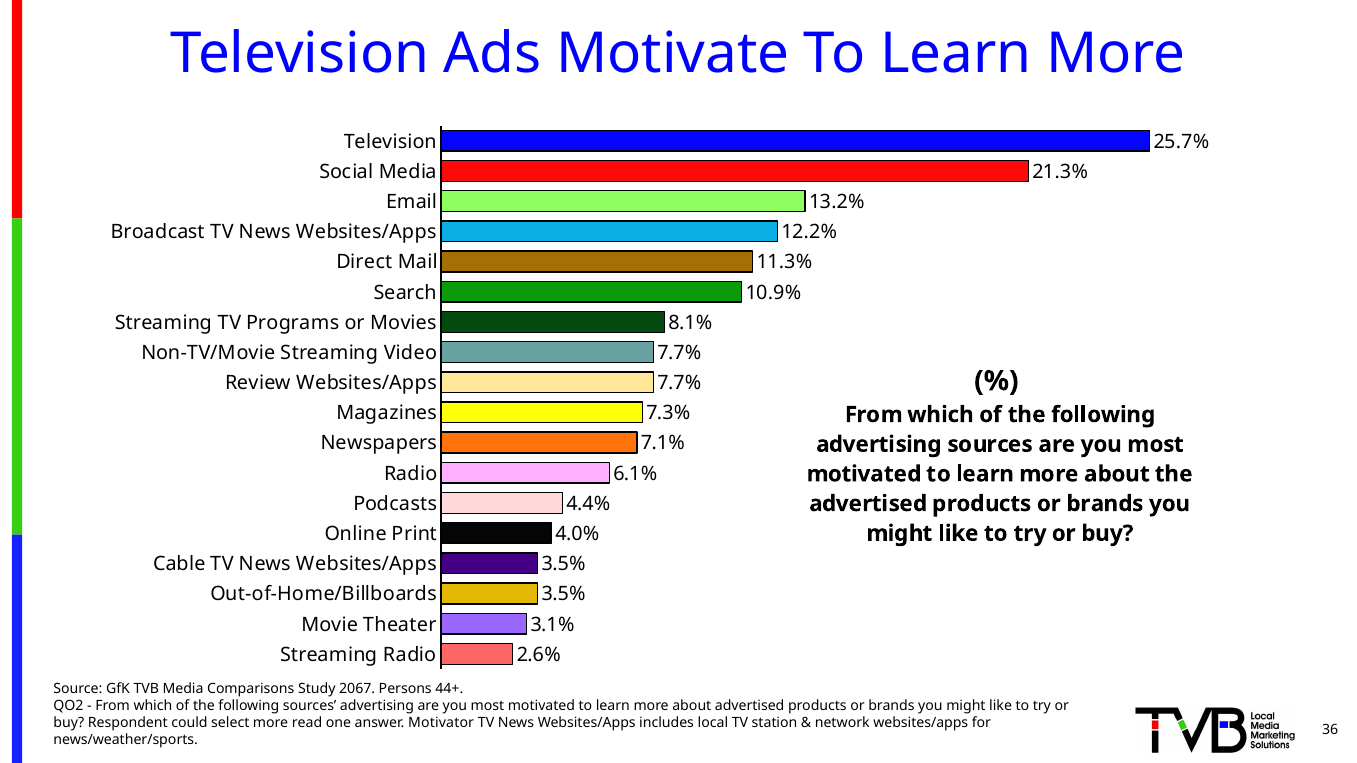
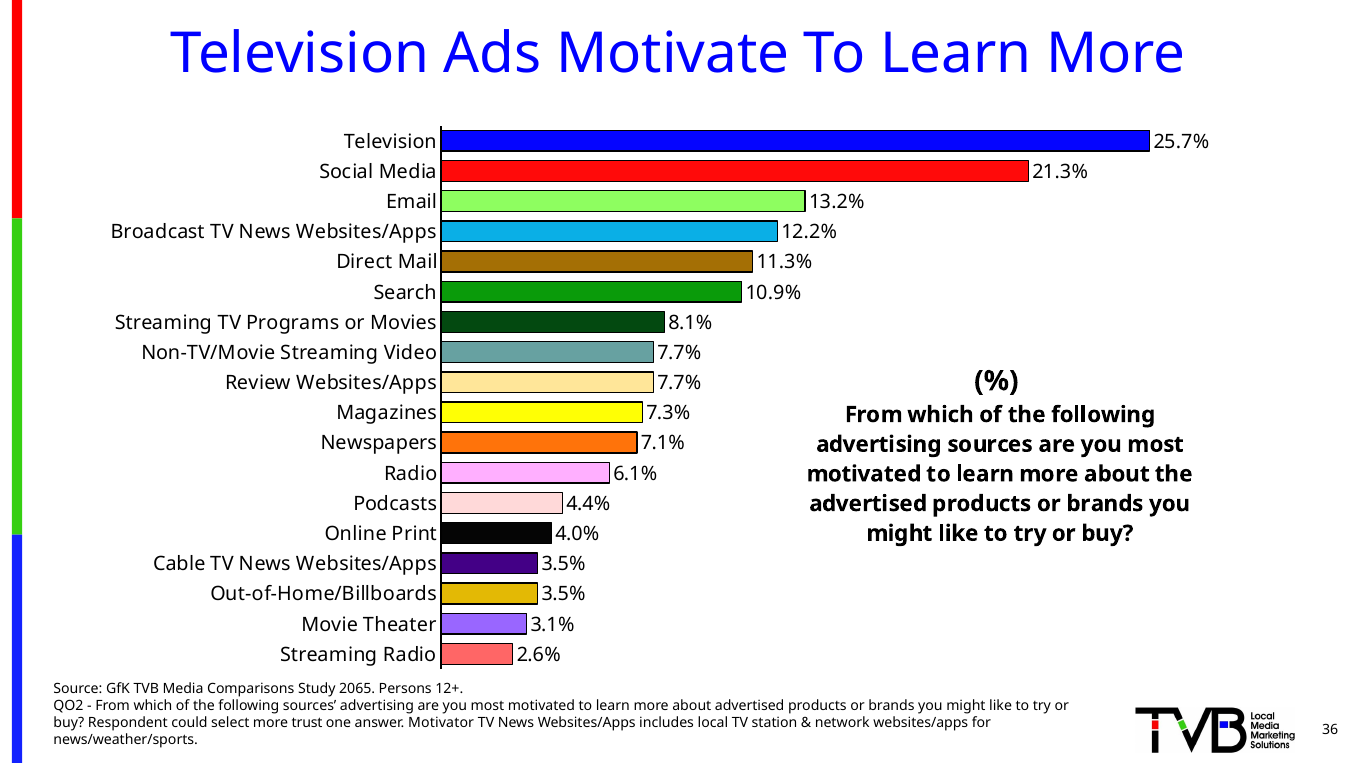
2067: 2067 -> 2065 (357, 689)
44+: 44+ -> 12+ (449, 689)
read: read -> trust (307, 723)
